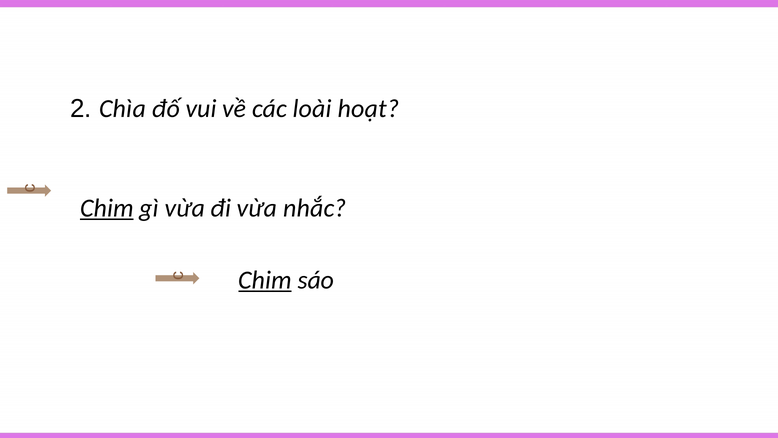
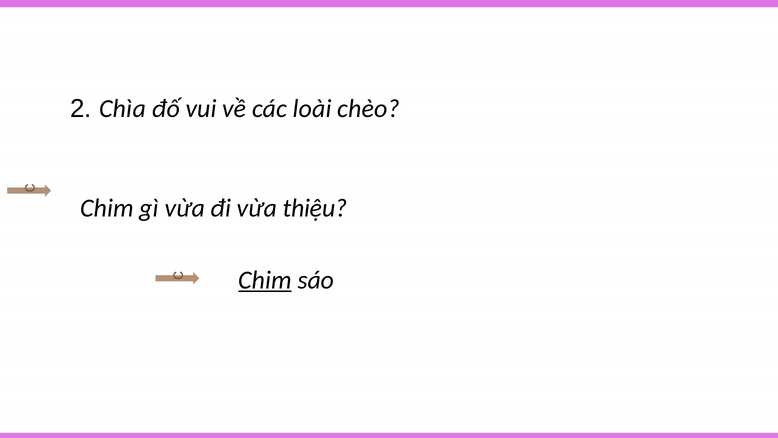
hoạt: hoạt -> chèo (369, 109)
Chim underline: present -> none (107, 208)
nhắc: nhắc -> thiệu (315, 208)
